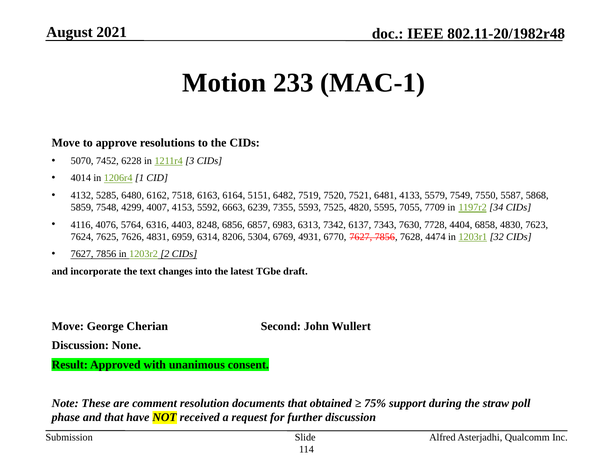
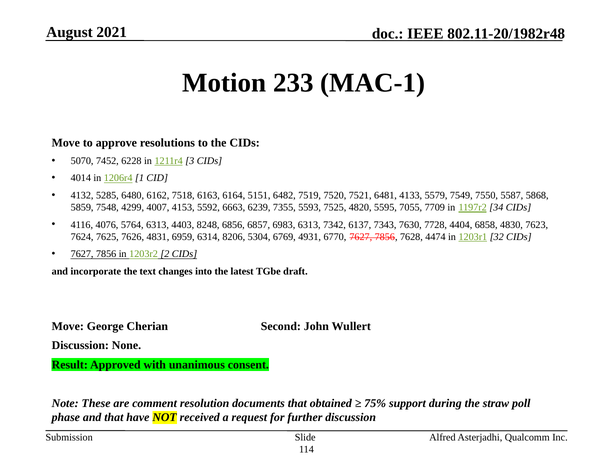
5764 6316: 6316 -> 6313 (158, 225)
